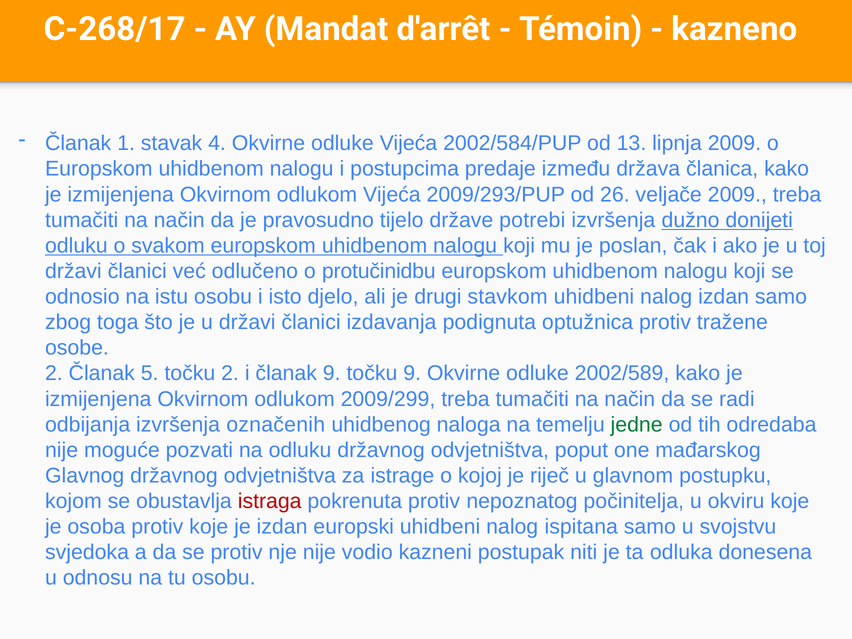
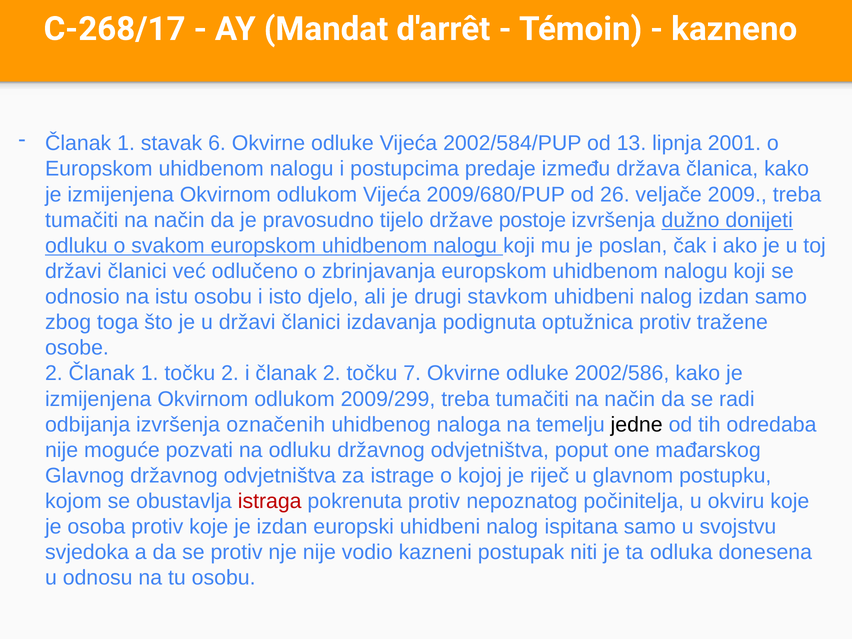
4: 4 -> 6 (217, 143)
lipnja 2009: 2009 -> 2001 (734, 143)
2009/293/PUP: 2009/293/PUP -> 2009/680/PUP (496, 194)
potrebi: potrebi -> postoje (532, 220)
protučinidbu: protučinidbu -> zbrinjavanja (379, 271)
2 Članak 5: 5 -> 1 (150, 373)
članak 9: 9 -> 2 (332, 373)
točku 9: 9 -> 7 (412, 373)
2002/589: 2002/589 -> 2002/586 (622, 373)
jedne colour: green -> black (637, 425)
